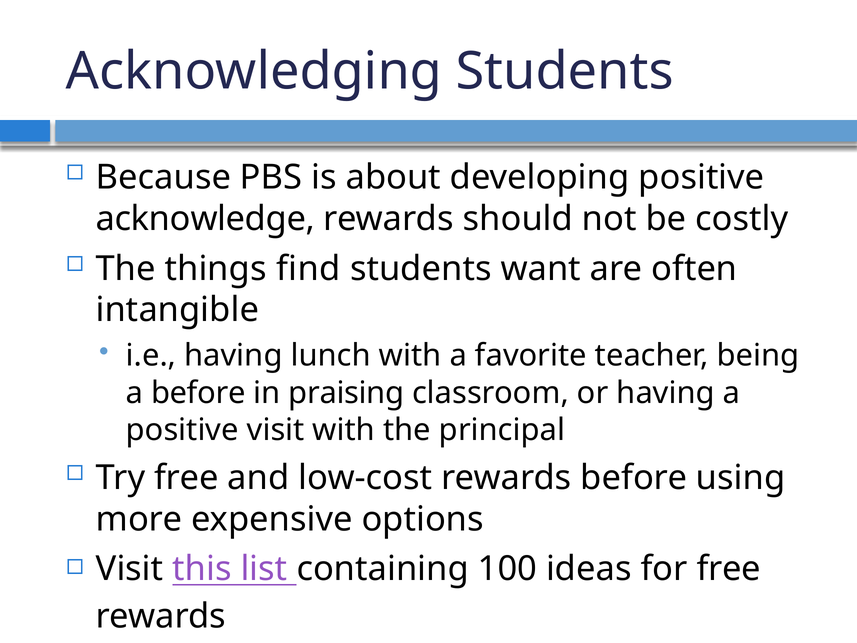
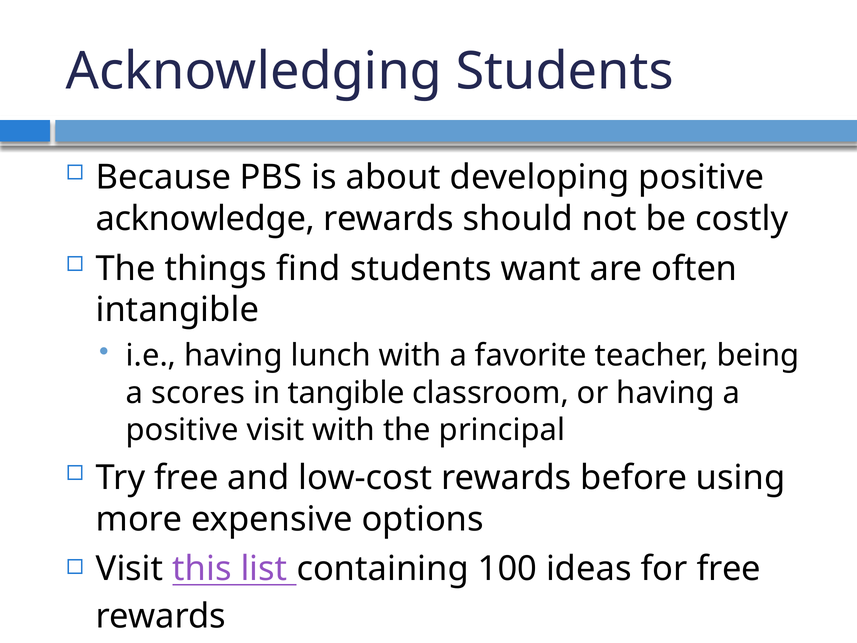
a before: before -> scores (198, 393)
praising: praising -> tangible (346, 393)
